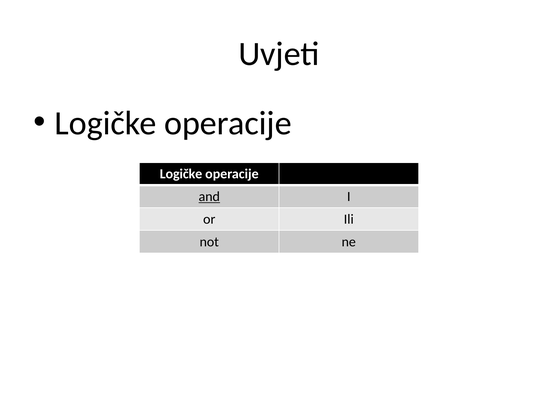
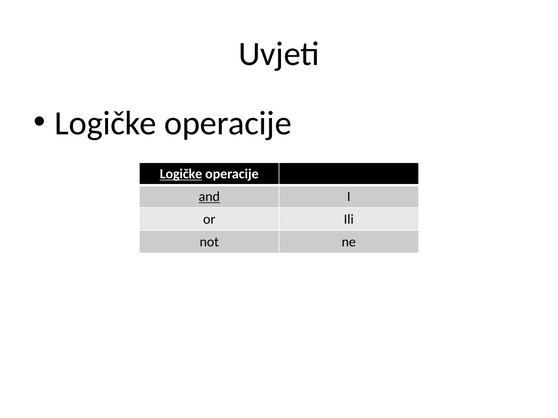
Logičke underline: none -> present (181, 174)
